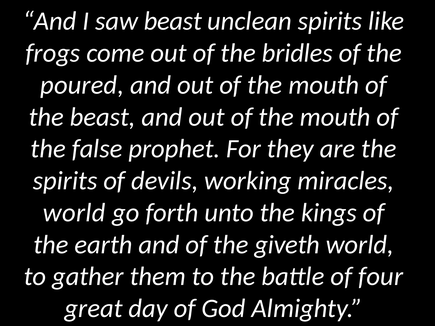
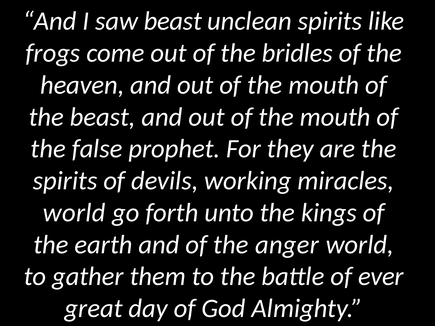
poured: poured -> heaven (82, 85)
giveth: giveth -> anger (287, 245)
four: four -> ever (381, 277)
